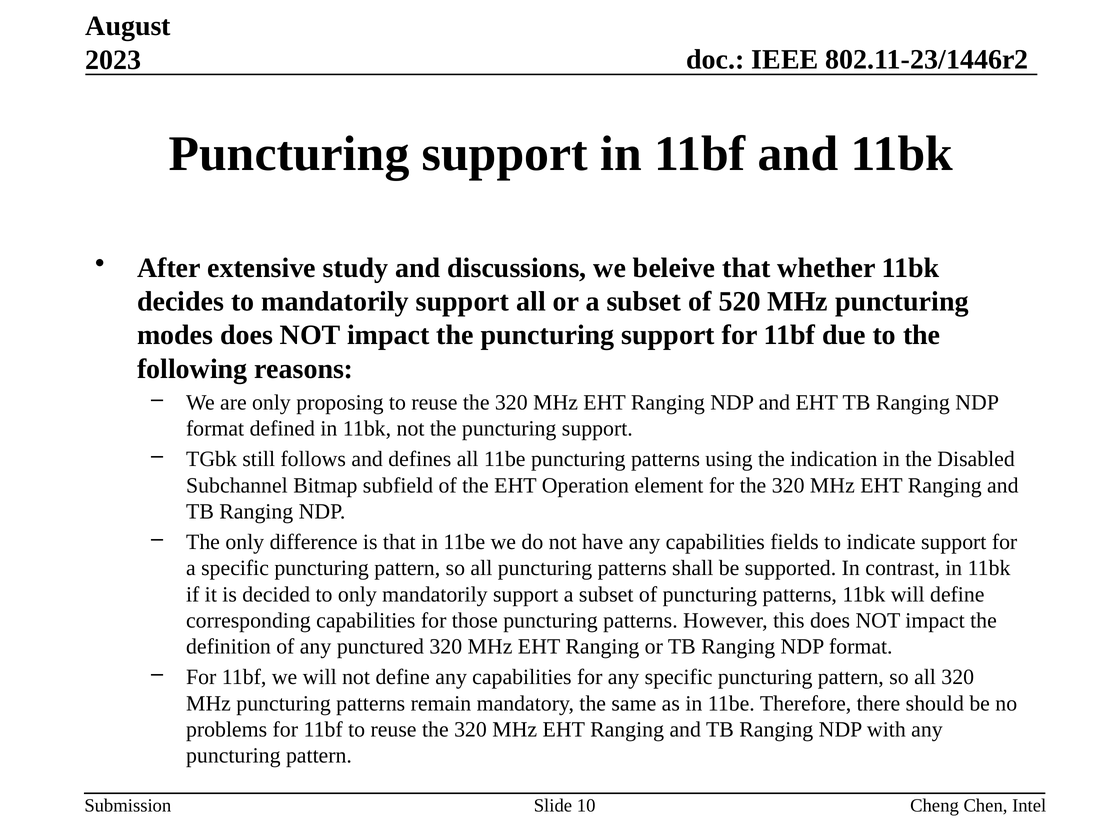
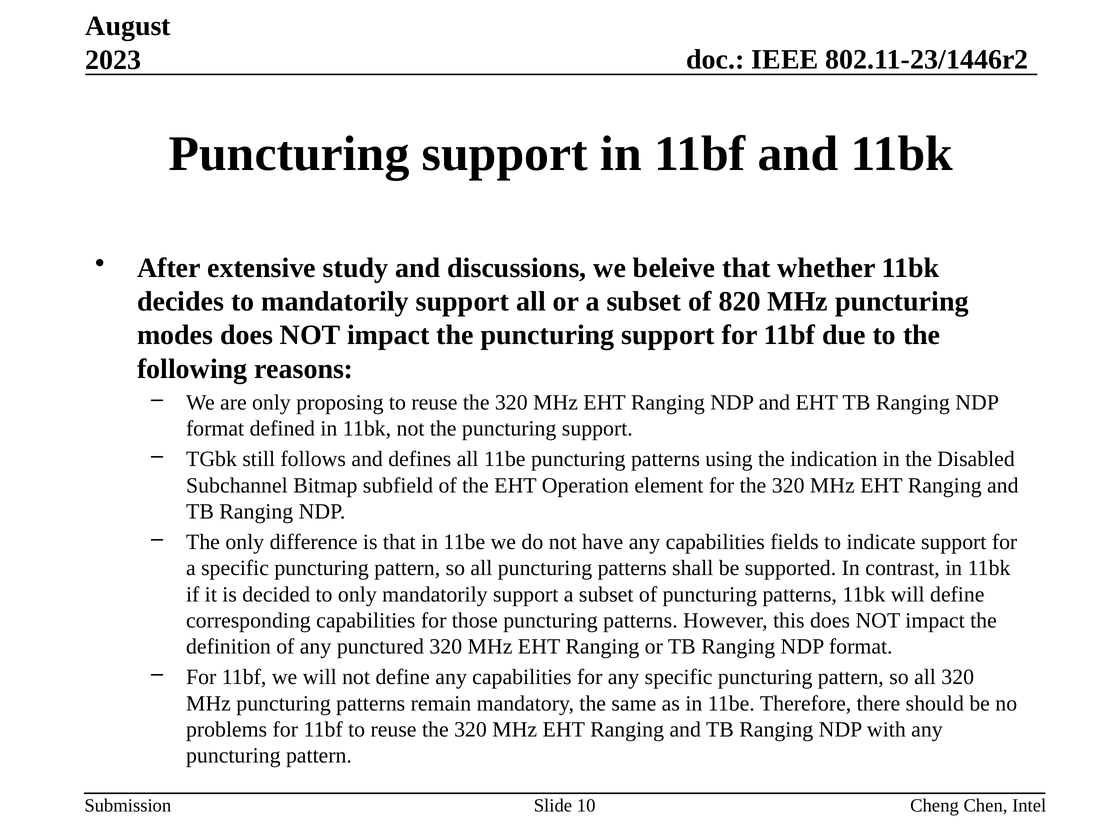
520: 520 -> 820 (740, 302)
